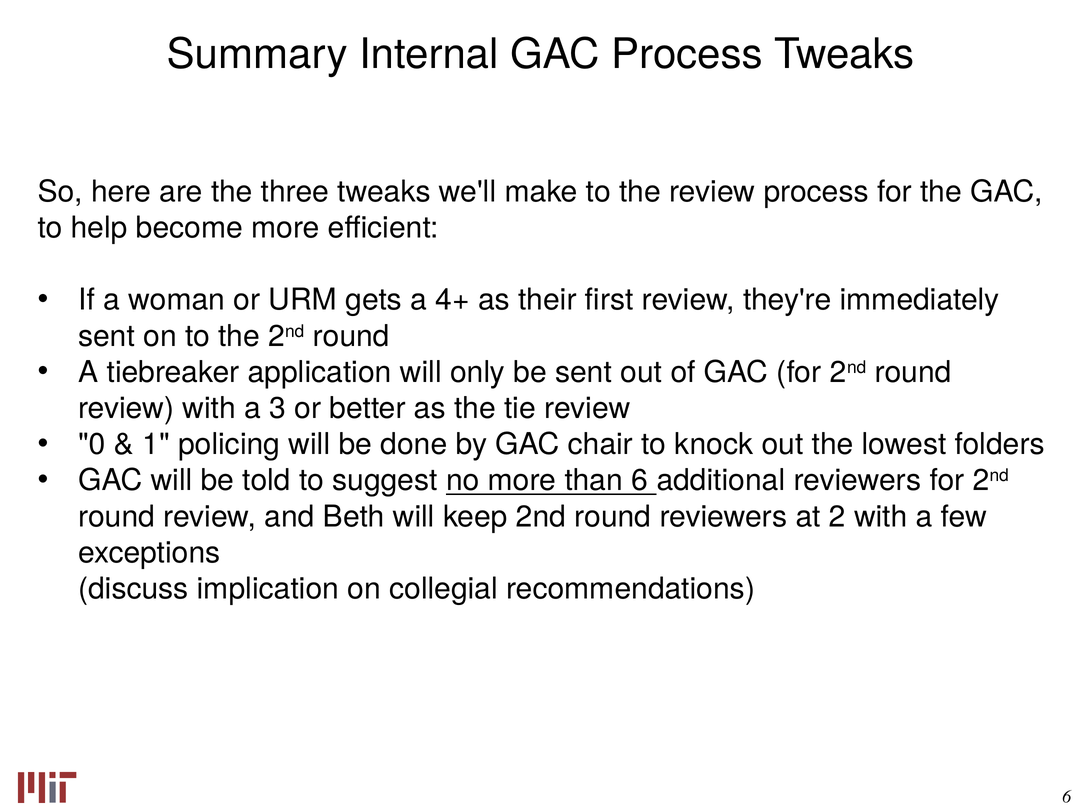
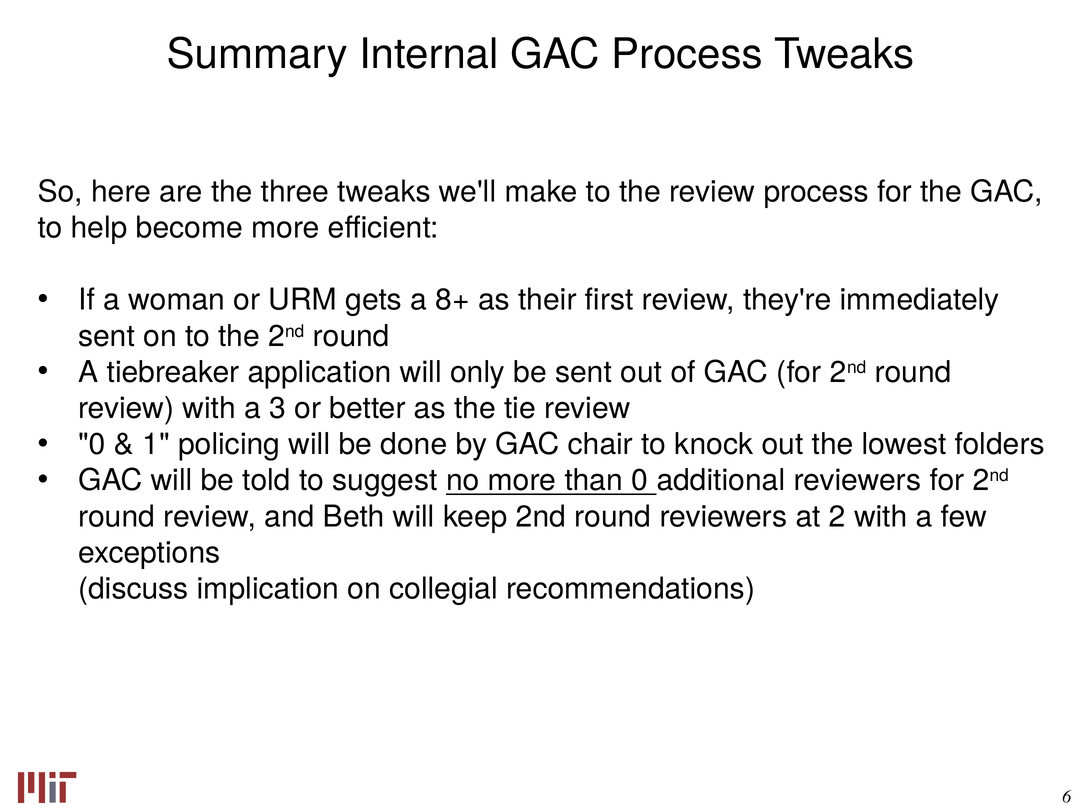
4+: 4+ -> 8+ (453, 300)
than 6: 6 -> 0 (640, 480)
